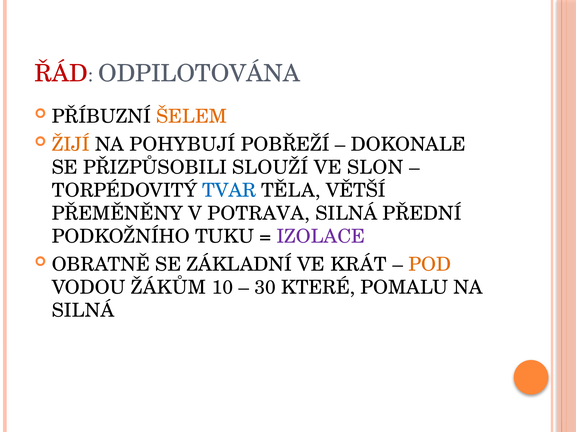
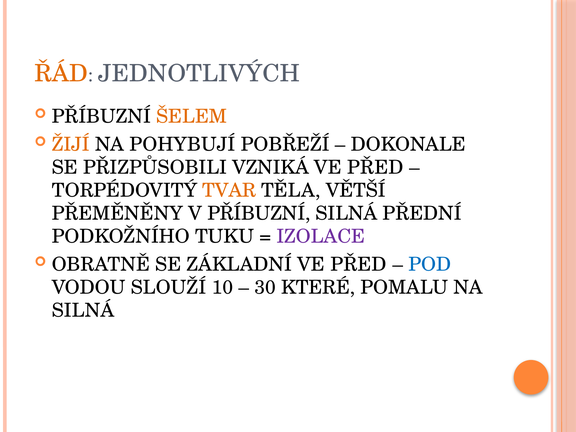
ŘÁD colour: red -> orange (61, 74)
ODPILOTOVÁNA: ODPILOTOVÁNA -> JEDNOTLIVÝCH (199, 74)
SLOUŽÍ: SLOUŽÍ -> VZNIKÁ (271, 167)
SLON: SLON -> PŘED (375, 167)
TVAR colour: blue -> orange (229, 190)
V POTRAVA: POTRAVA -> PŘÍBUZNÍ (259, 213)
KRÁT: KRÁT -> PŘED (359, 264)
POD colour: orange -> blue (430, 264)
ŽÁKŮM: ŽÁKŮM -> SLOUŽÍ (168, 287)
